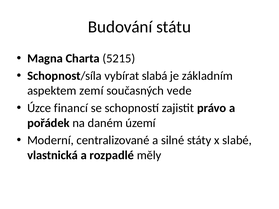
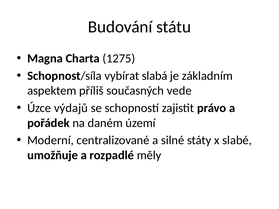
5215: 5215 -> 1275 (119, 59)
zemí: zemí -> příliš (91, 91)
financí: financí -> výdajů (71, 108)
vlastnická: vlastnická -> umožňuje (53, 155)
